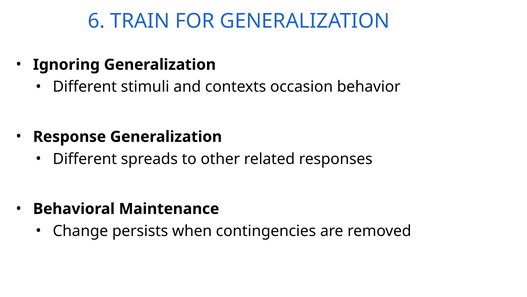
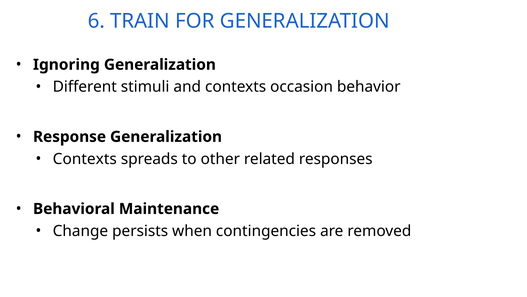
Different: Different -> Contexts (85, 159)
